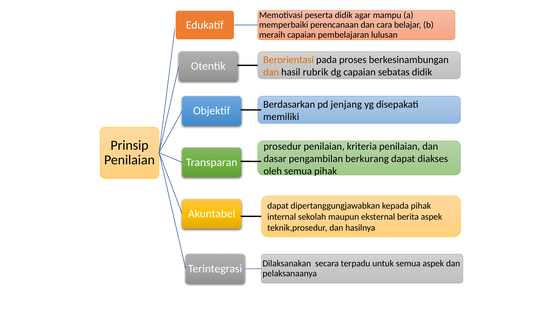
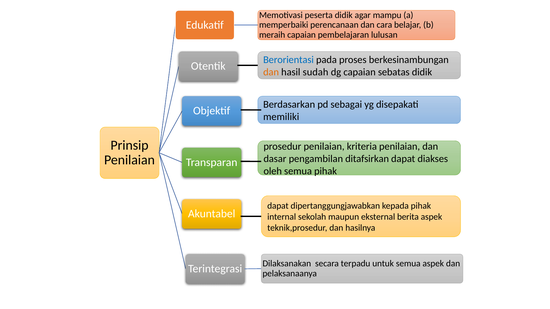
Berorientasi colour: orange -> blue (288, 60)
rubrik: rubrik -> sudah (316, 72)
jenjang: jenjang -> sebagai (346, 105)
berkurang: berkurang -> ditafsirkan (367, 159)
